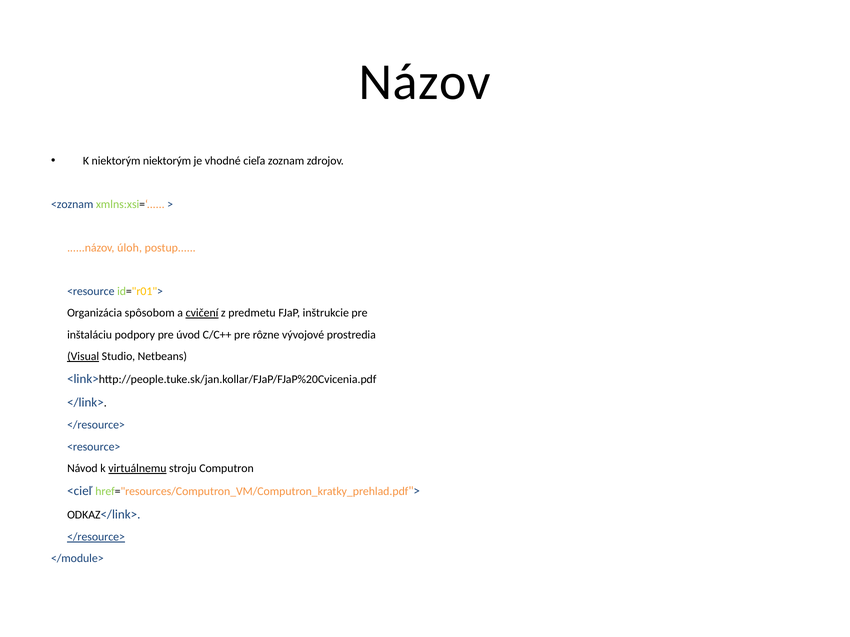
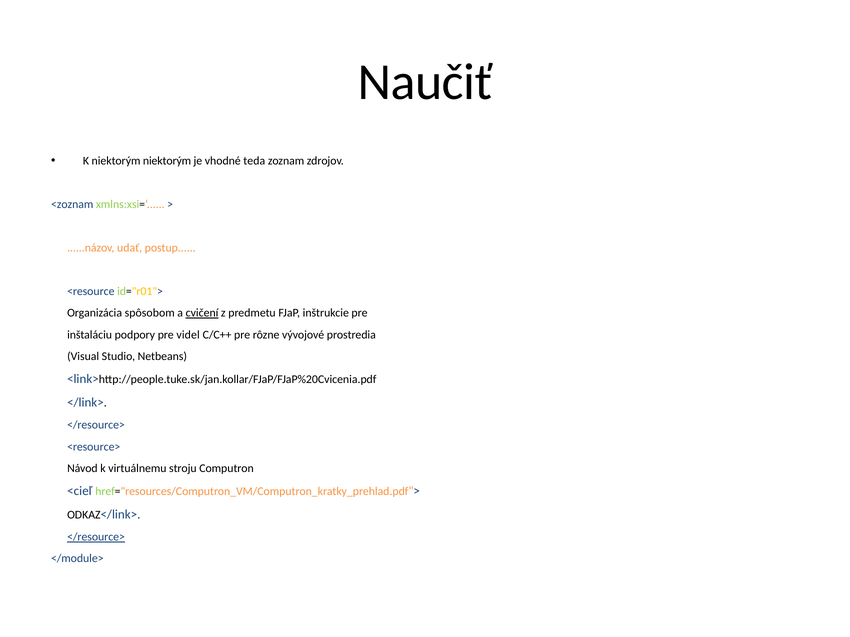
Názov: Názov -> Naučiť (425, 82)
cieľa: cieľa -> teda (254, 161)
úloh: úloh -> udať (130, 248)
úvod: úvod -> videl (188, 335)
Visual underline: present -> none (83, 357)
virtuálnemu underline: present -> none (137, 469)
